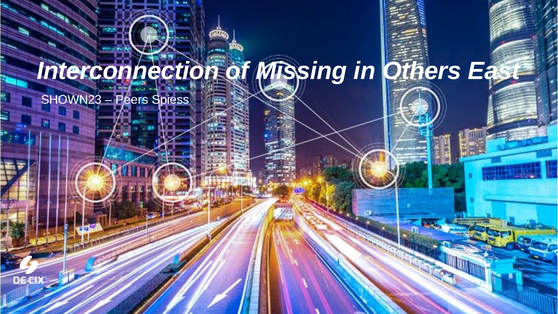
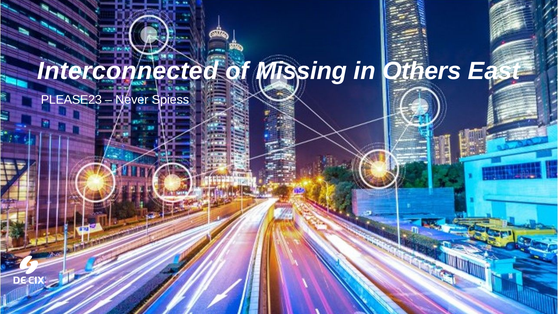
Interconnection: Interconnection -> Interconnected (128, 71)
SHOWN23: SHOWN23 -> PLEASE23 (71, 100)
Peers: Peers -> Never (132, 100)
